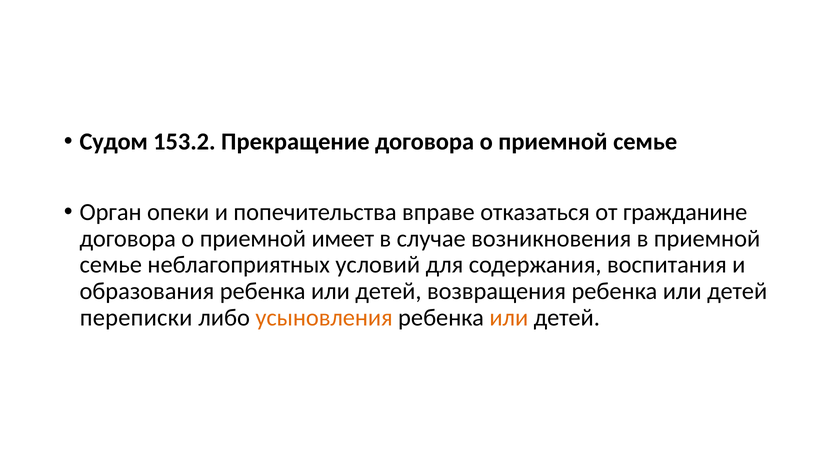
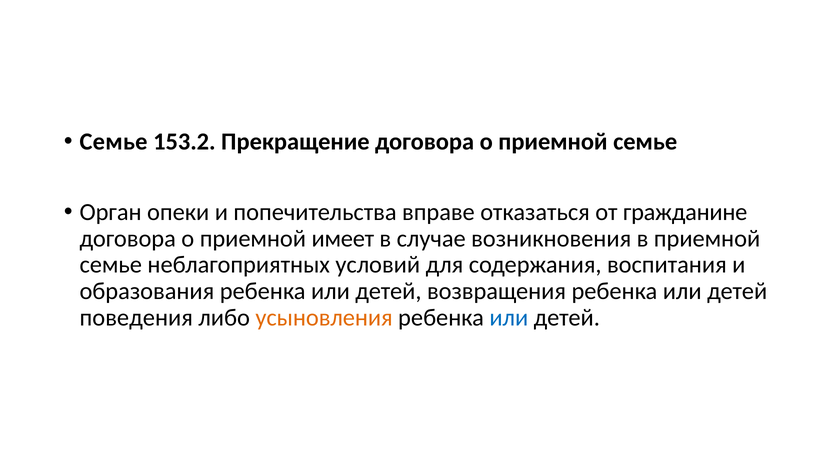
Судом: Судом -> Семье (114, 142)
переписки: переписки -> поведения (136, 317)
или colour: orange -> blue (509, 317)
